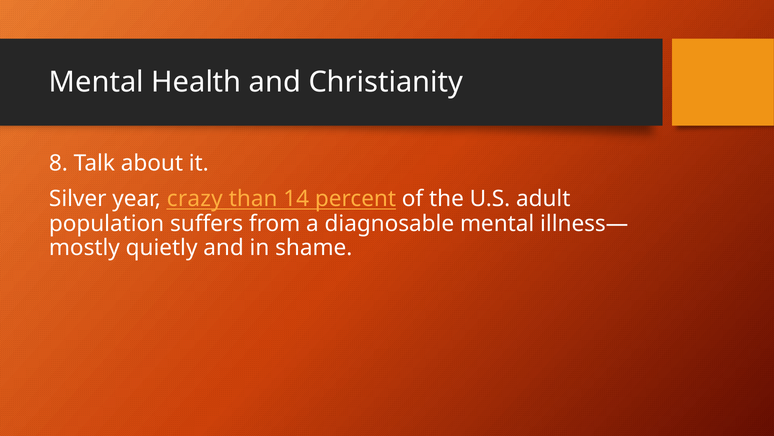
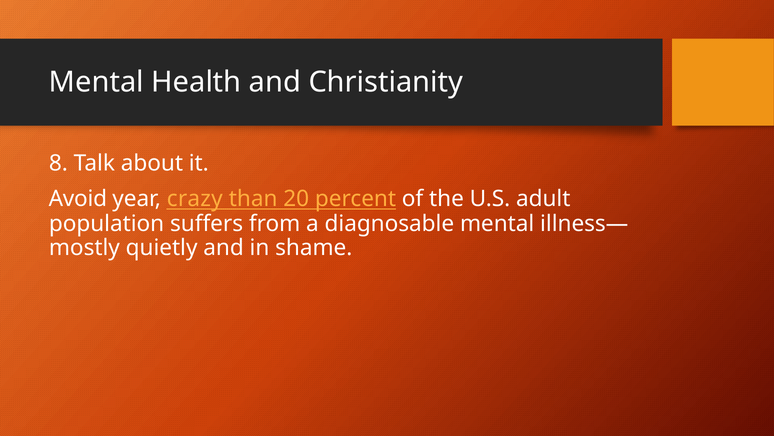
Silver: Silver -> Avoid (78, 198)
14: 14 -> 20 (296, 198)
